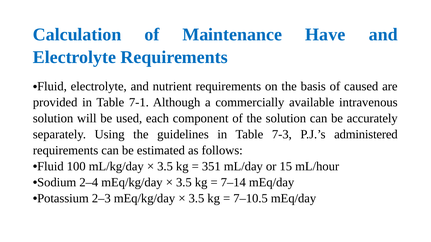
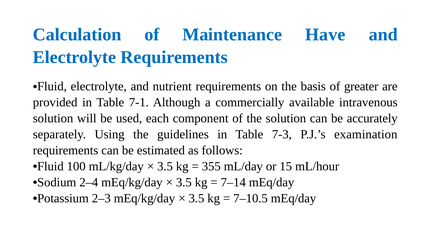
caused: caused -> greater (361, 87)
administered: administered -> examination (366, 135)
351: 351 -> 355 (211, 167)
